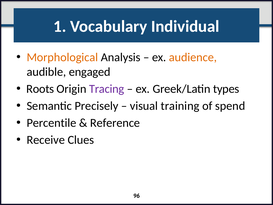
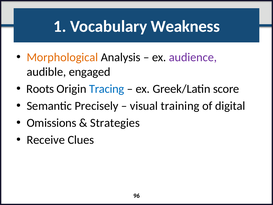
Individual: Individual -> Weakness (185, 26)
audience colour: orange -> purple (193, 57)
Tracing colour: purple -> blue (107, 89)
types: types -> score (226, 89)
spend: spend -> digital (230, 106)
Percentile: Percentile -> Omissions (52, 123)
Reference: Reference -> Strategies (115, 123)
